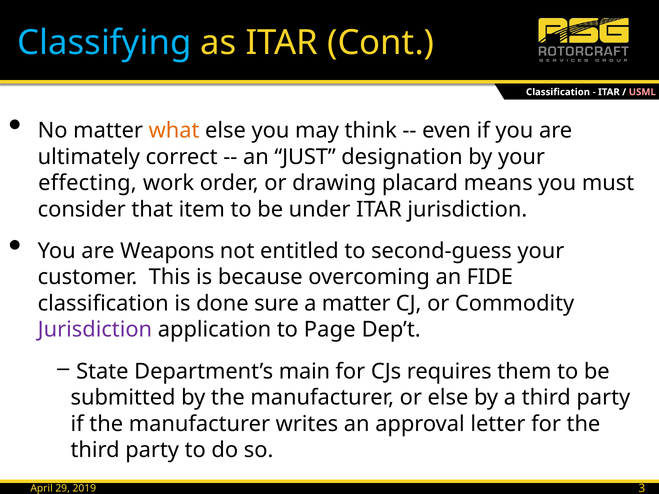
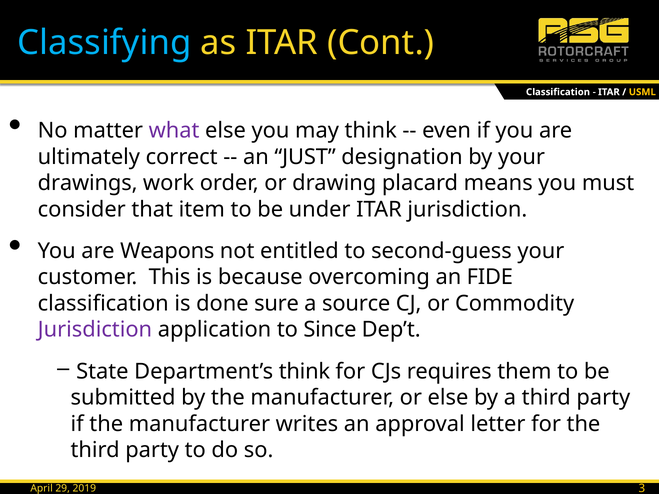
USML colour: pink -> yellow (642, 92)
what colour: orange -> purple (174, 131)
effecting: effecting -> drawings (88, 183)
a matter: matter -> source (356, 304)
Page: Page -> Since (330, 330)
Department’s main: main -> think (304, 372)
